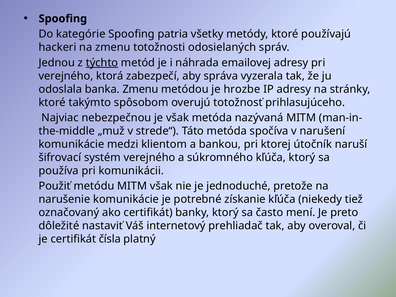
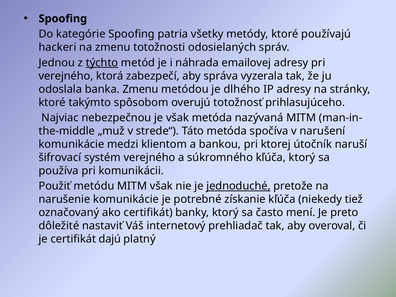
hrozbe: hrozbe -> dlhého (242, 89)
jednoduché underline: none -> present (238, 186)
čísla: čísla -> dajú (110, 239)
